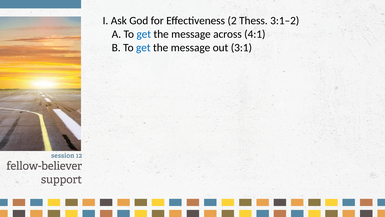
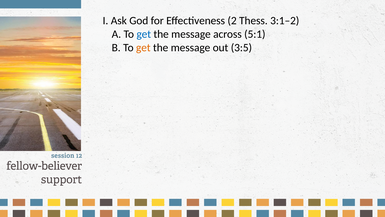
4:1: 4:1 -> 5:1 (255, 34)
get colour: blue -> orange (143, 48)
3:1: 3:1 -> 3:5 (241, 48)
